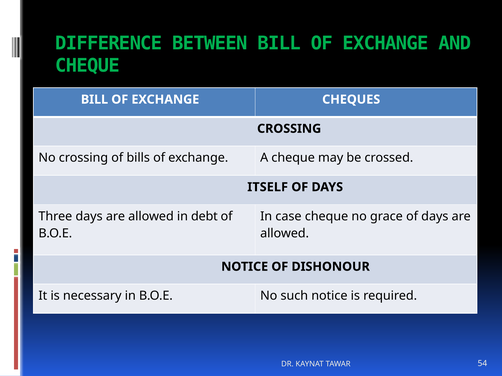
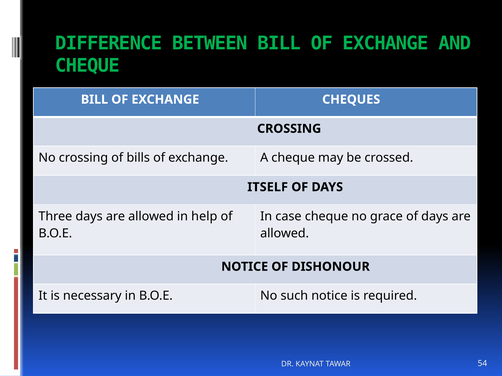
debt: debt -> help (204, 217)
